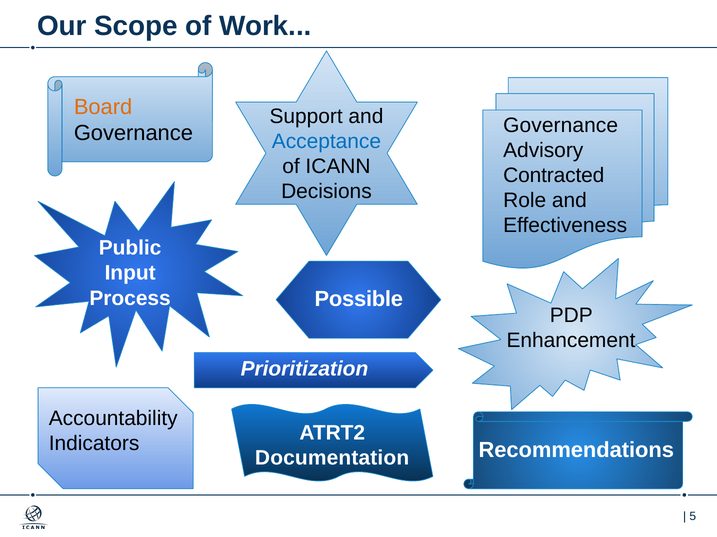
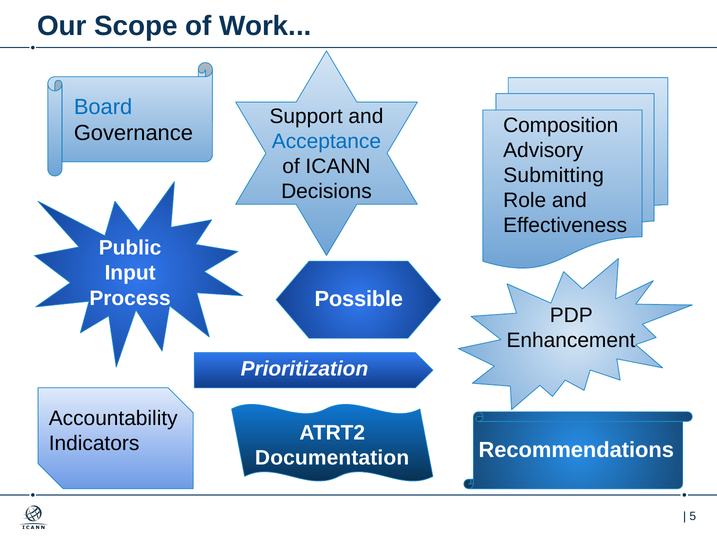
Board colour: orange -> blue (103, 107)
Governance: Governance -> Composition (561, 125)
Contracted: Contracted -> Submitting (554, 175)
